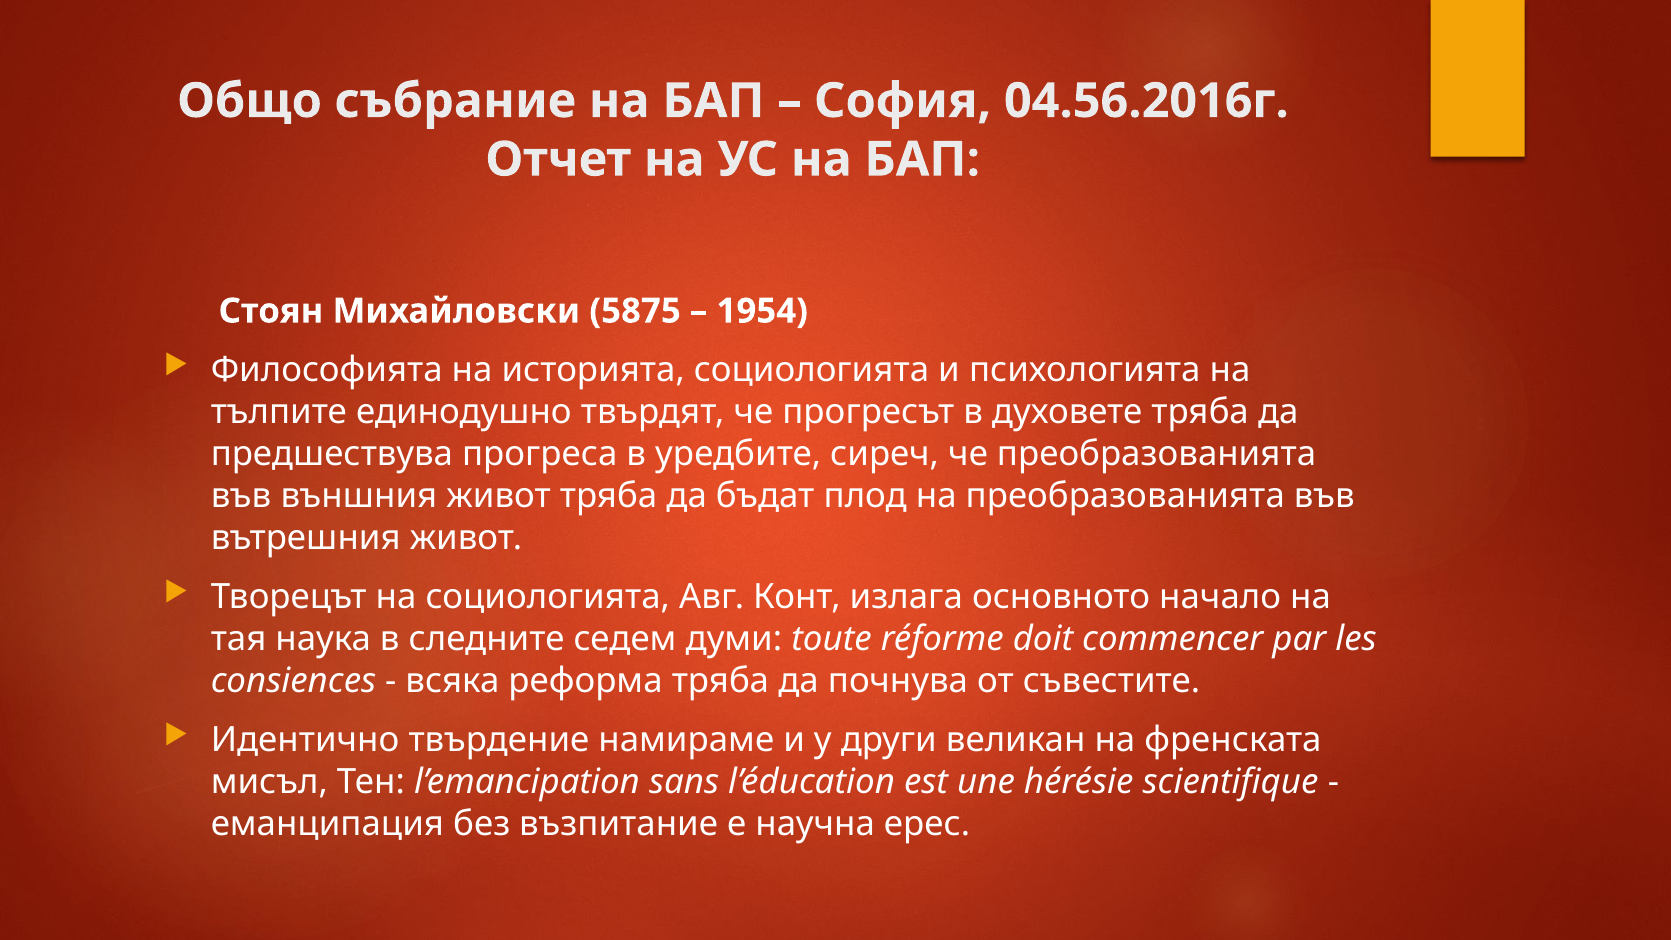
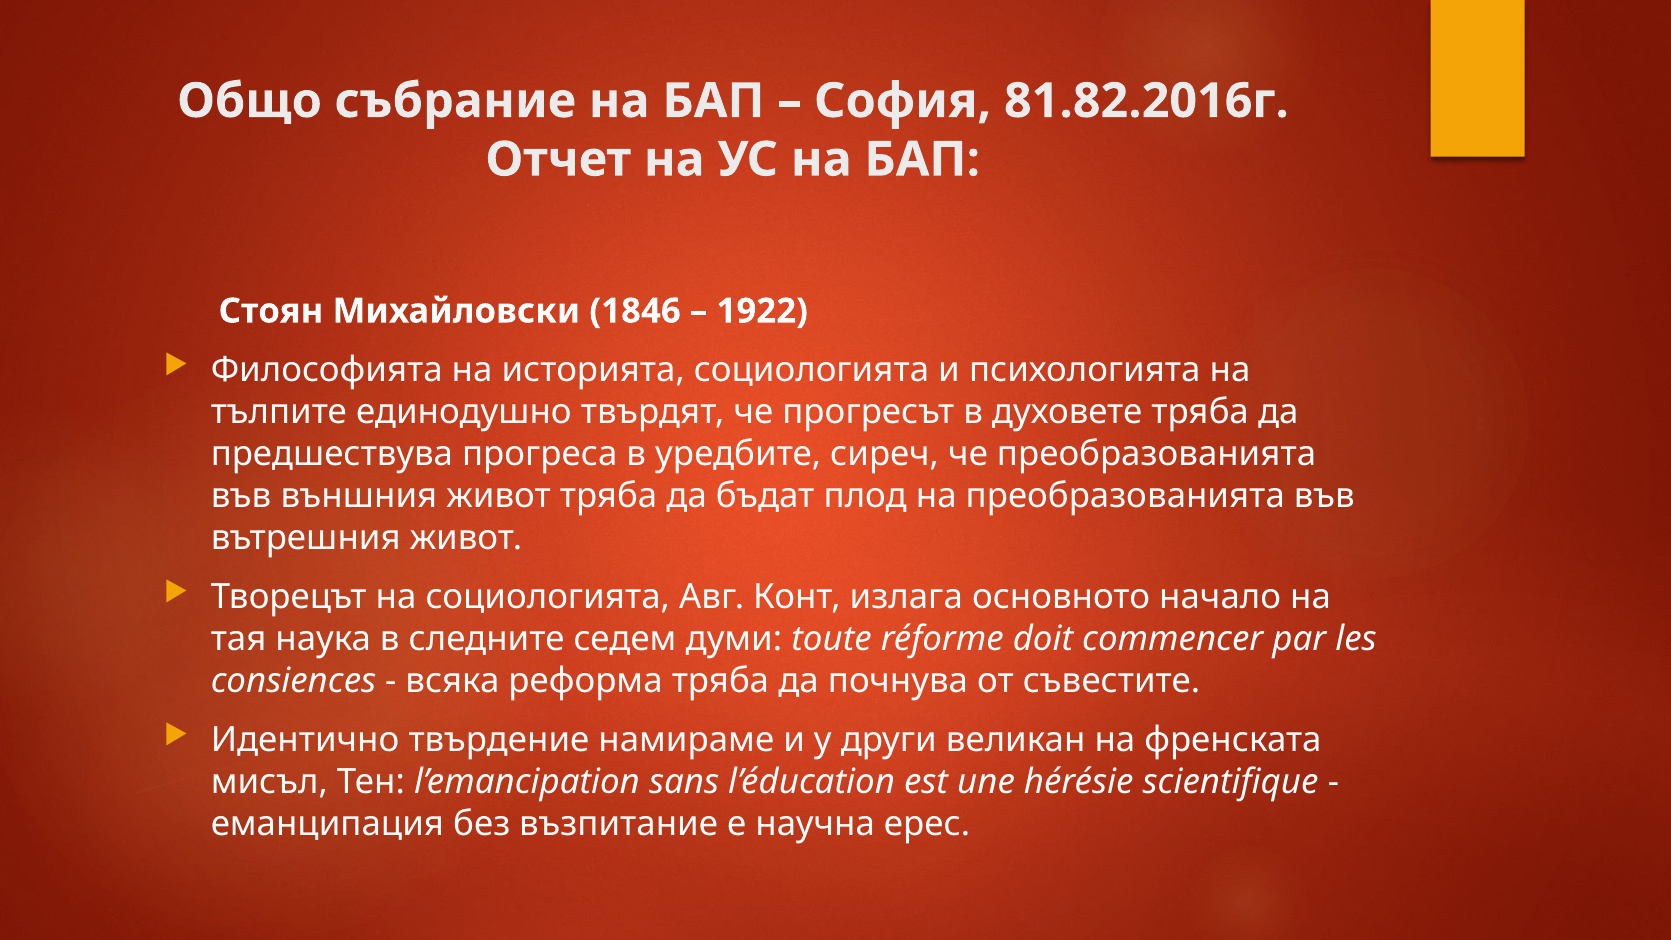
04.56.2016г: 04.56.2016г -> 81.82.2016г (1146, 101)
5875: 5875 -> 1846 (635, 311)
1954: 1954 -> 1922 (762, 311)
